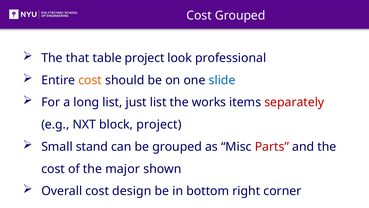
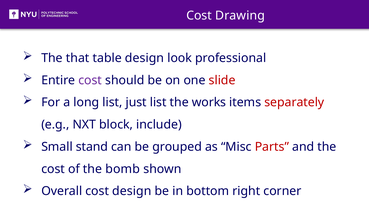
Cost Grouped: Grouped -> Drawing (240, 15)
table project: project -> design (144, 58)
cost colour: orange -> purple (90, 80)
slide colour: blue -> red (222, 80)
block project: project -> include (159, 124)
major: major -> bomb (123, 169)
